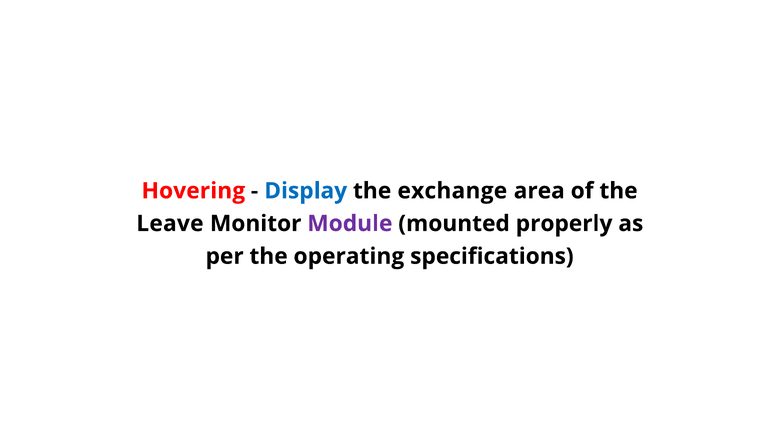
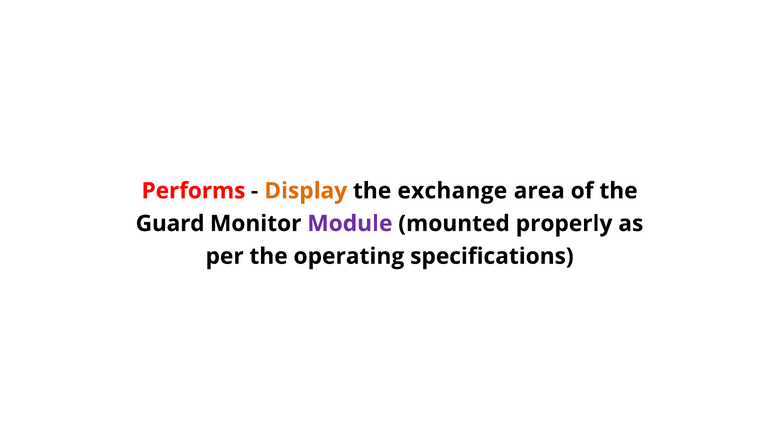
Hovering: Hovering -> Performs (193, 191)
Display colour: blue -> orange (306, 191)
Leave: Leave -> Guard (170, 224)
